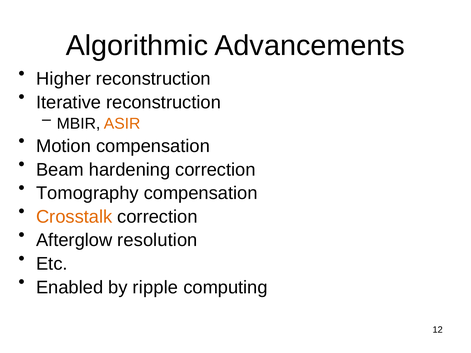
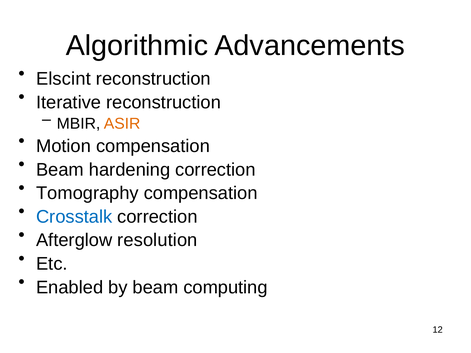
Higher: Higher -> Elscint (63, 79)
Crosstalk colour: orange -> blue (74, 217)
by ripple: ripple -> beam (155, 288)
